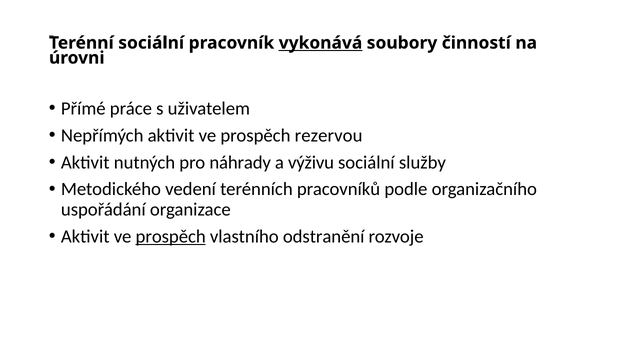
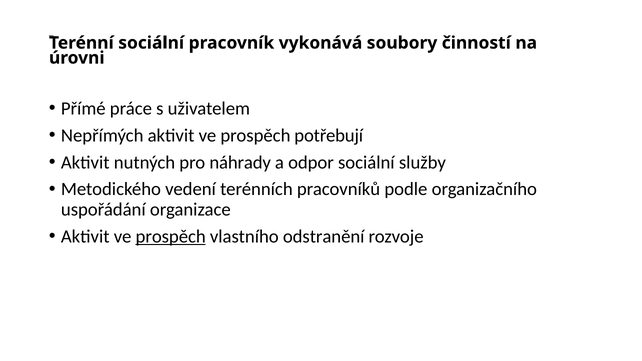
vykonává underline: present -> none (320, 43)
rezervou: rezervou -> potřebují (329, 135)
výživu: výživu -> odpor (311, 162)
